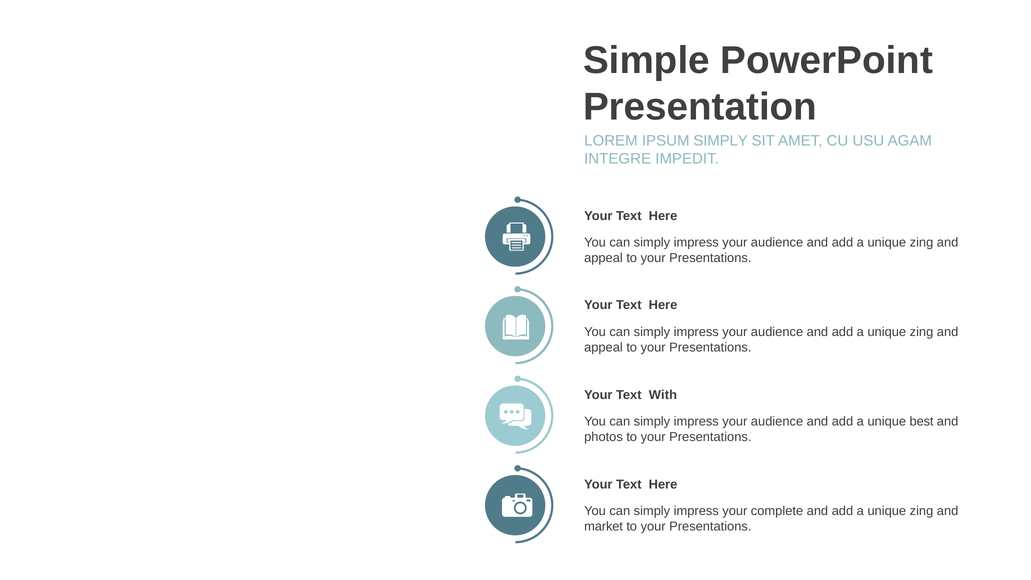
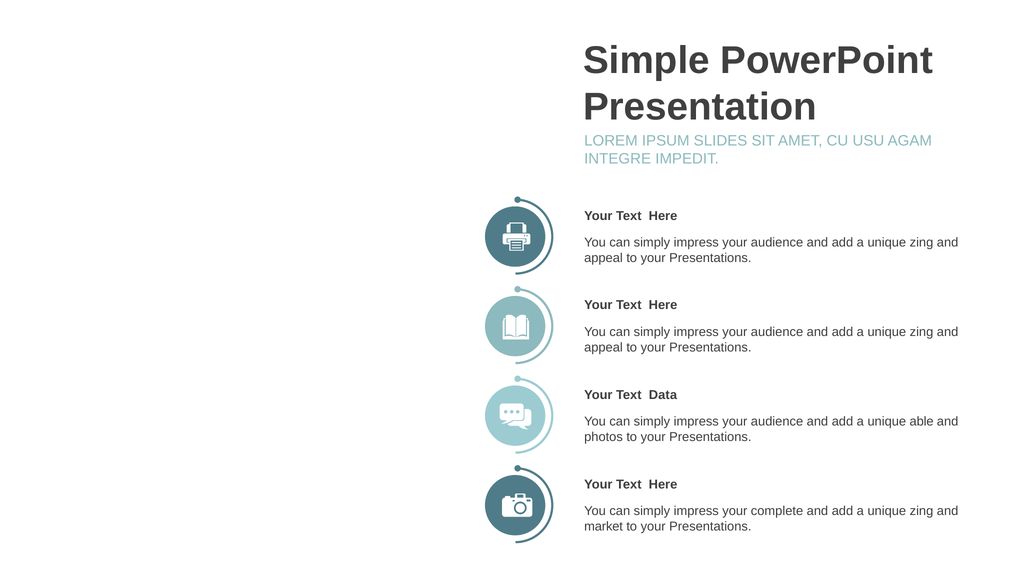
IPSUM SIMPLY: SIMPLY -> SLIDES (721, 141)
With: With -> Data (663, 395)
best: best -> able (922, 422)
